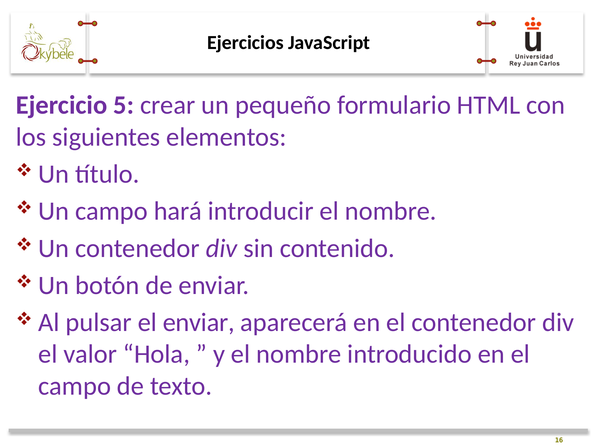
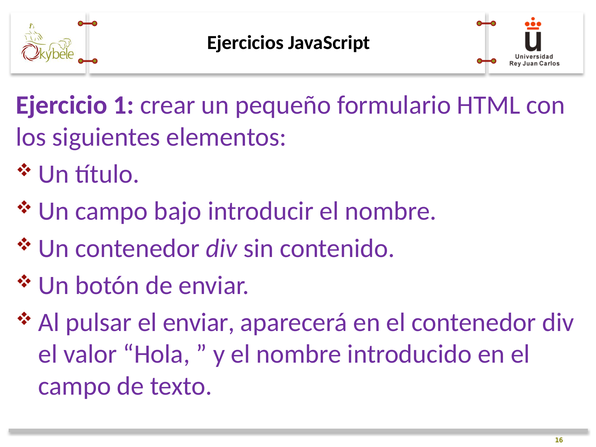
5: 5 -> 1 (124, 105)
hará: hará -> bajo (178, 211)
